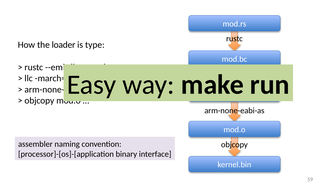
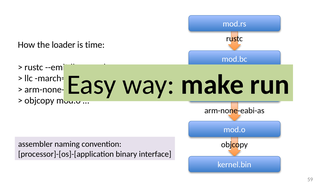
type: type -> time (95, 45)
